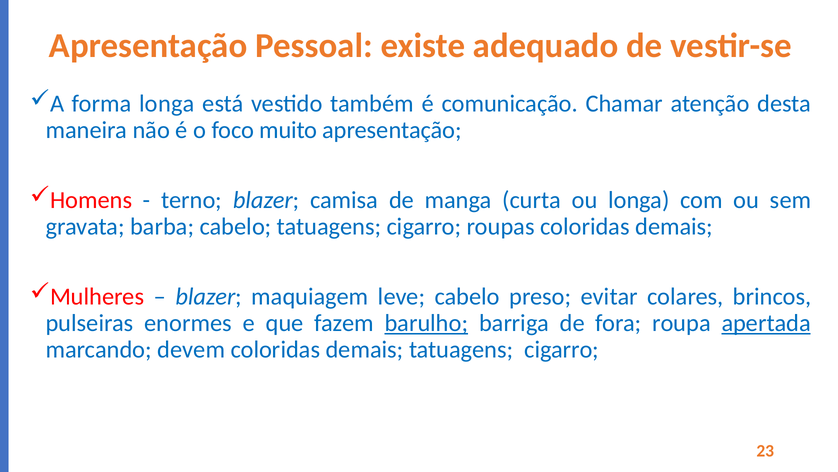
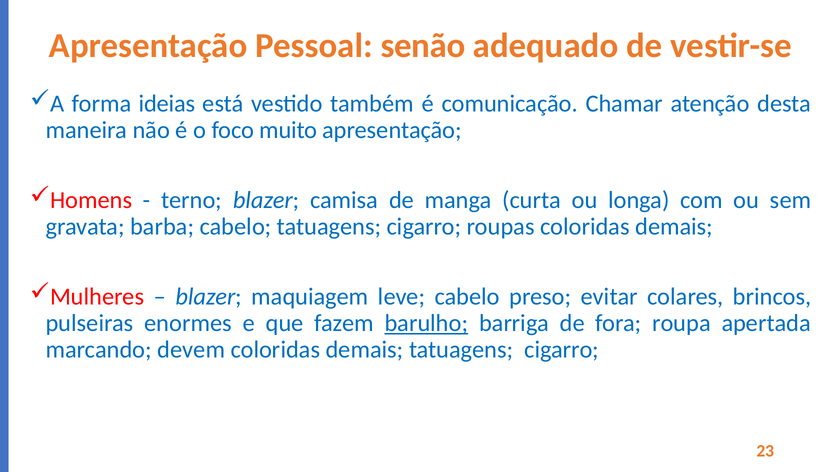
existe: existe -> senão (423, 45)
forma longa: longa -> ideias (167, 104)
apertada underline: present -> none (766, 323)
